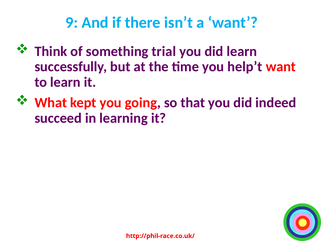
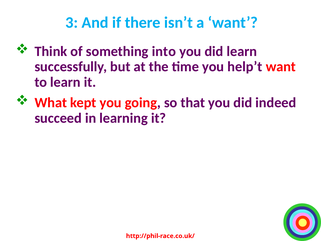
9: 9 -> 3 (72, 23)
trial: trial -> into (164, 51)
